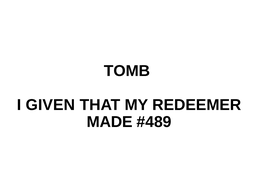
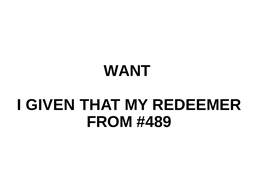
TOMB: TOMB -> WANT (127, 71)
MADE: MADE -> FROM (110, 122)
